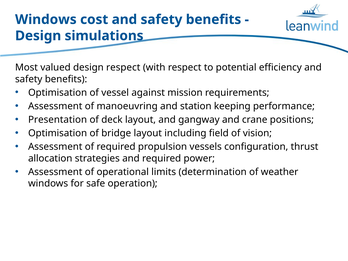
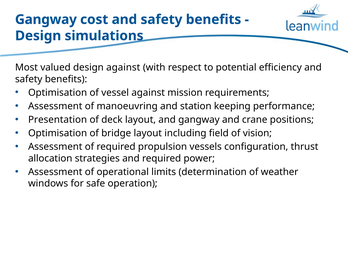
Windows: Windows -> Gangway (46, 20)
design respect: respect -> against (123, 67)
